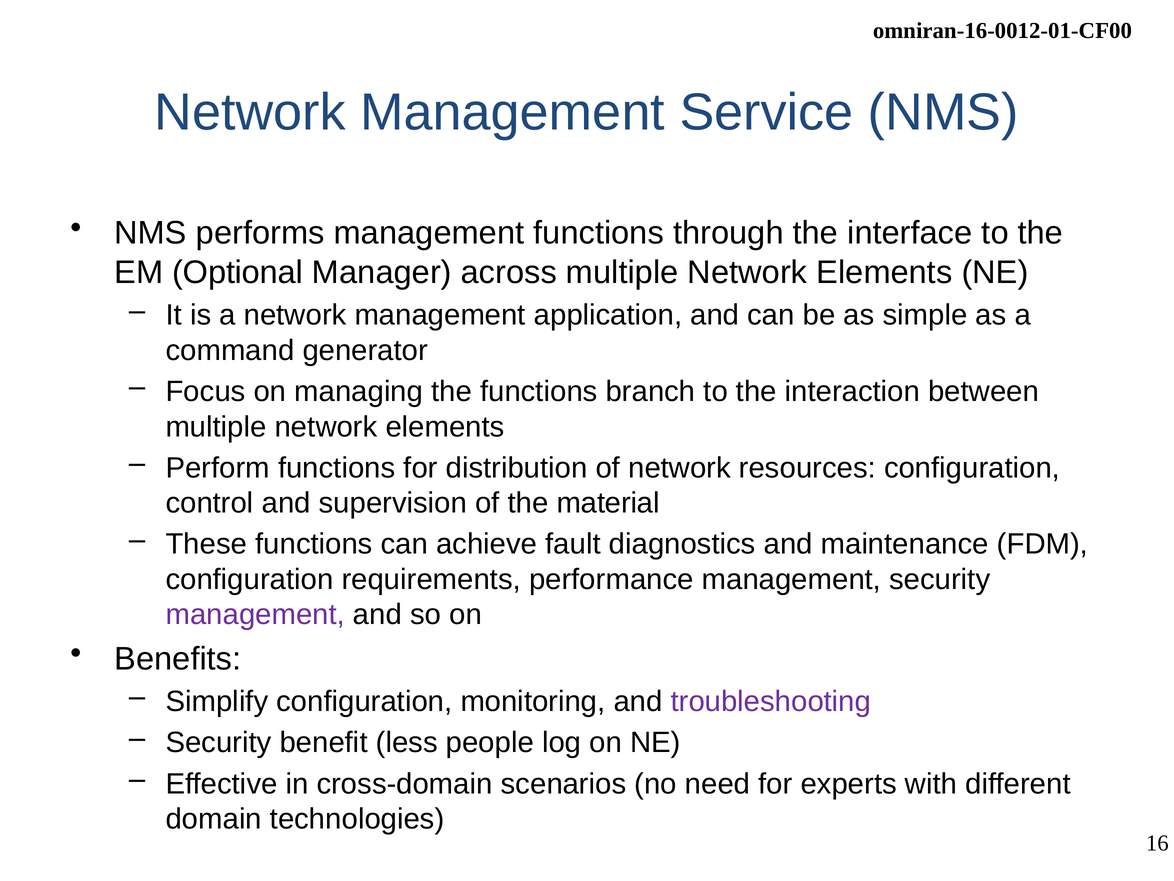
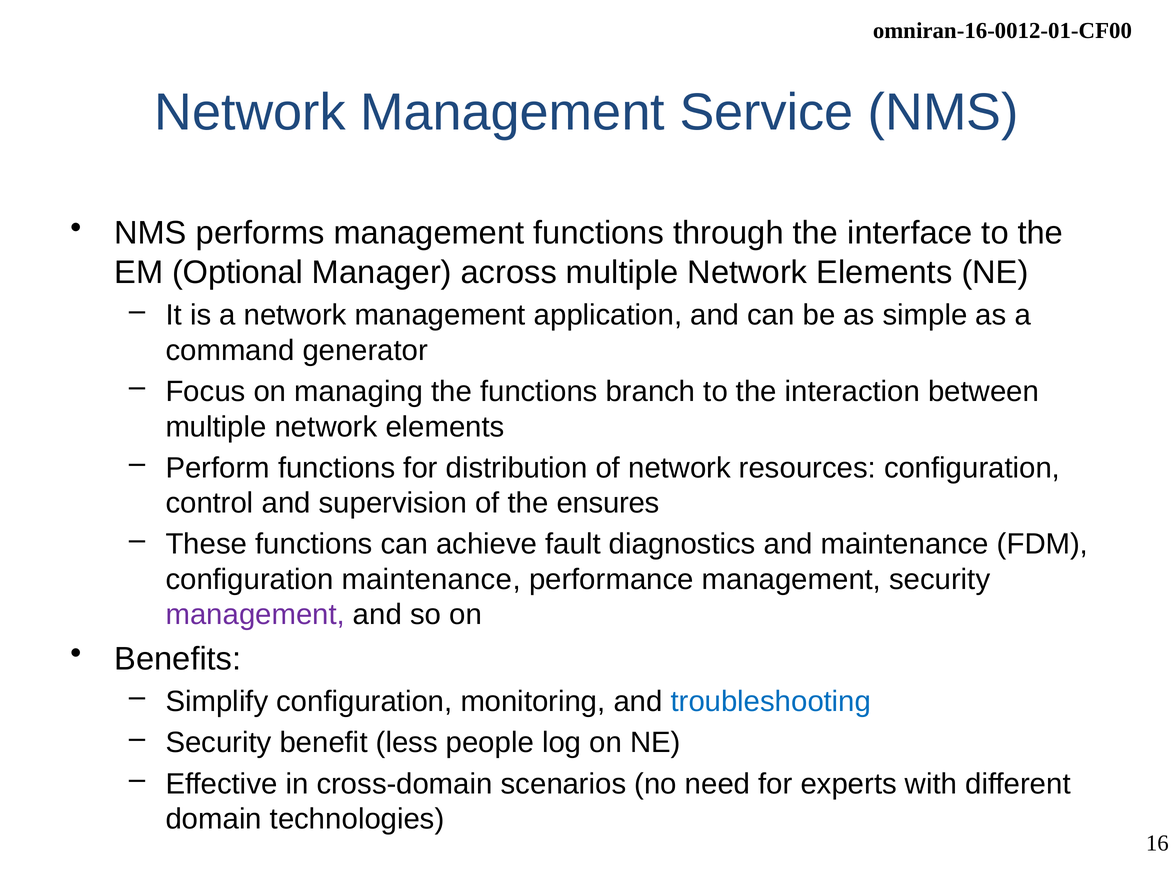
material: material -> ensures (608, 503)
configuration requirements: requirements -> maintenance (431, 579)
troubleshooting colour: purple -> blue (771, 701)
